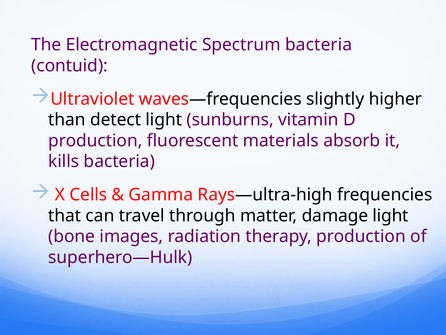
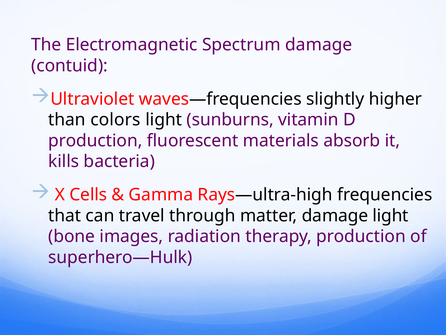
Spectrum bacteria: bacteria -> damage (319, 45)
detect: detect -> colors (116, 120)
